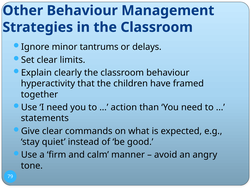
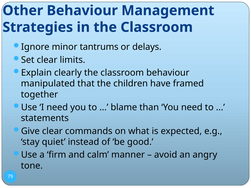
hyperactivity: hyperactivity -> manipulated (48, 84)
action: action -> blame (124, 107)
